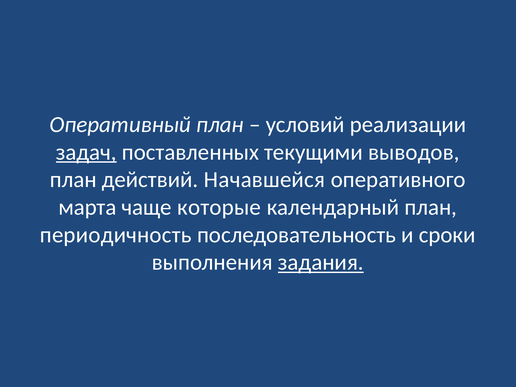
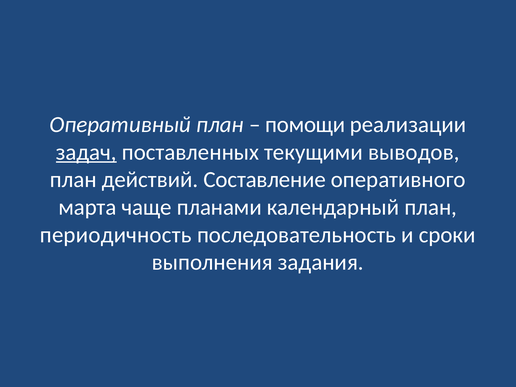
условий: условий -> помощи (305, 125)
Начавшейся: Начавшейся -> Составление (265, 180)
которые: которые -> планами (219, 207)
задания underline: present -> none (321, 262)
